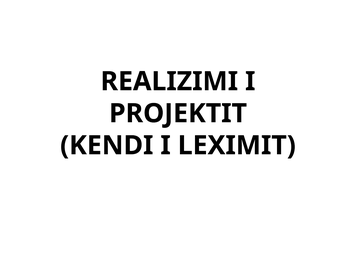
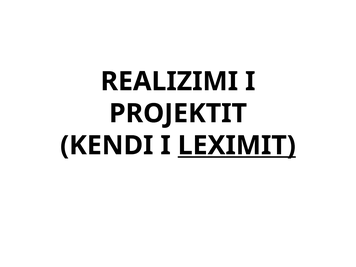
LEXIMIT underline: none -> present (237, 145)
